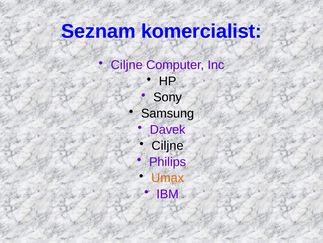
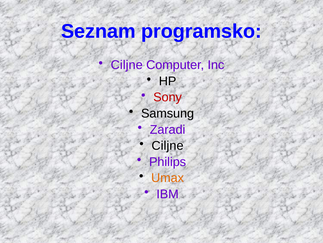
komercialist: komercialist -> programsko (201, 31)
Sony colour: black -> red (168, 97)
Davek: Davek -> Zaradi (168, 129)
